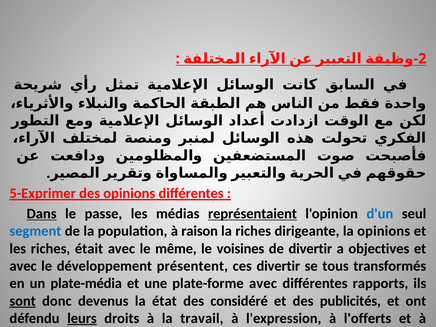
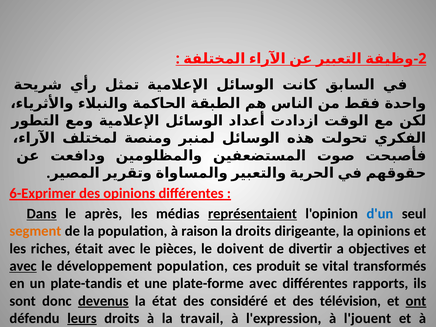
5-Exprimer: 5-Exprimer -> 6-Exprimer (43, 193)
passe: passe -> après (103, 214)
segment colour: blue -> orange (35, 231)
la riches: riches -> droits (253, 231)
même: même -> pièces (176, 249)
voisines: voisines -> doivent (240, 249)
avec underline: none -> present (23, 266)
développement présentent: présentent -> population (192, 266)
ces divertir: divertir -> produit (278, 266)
tous: tous -> vital (336, 266)
plate-média: plate-média -> plate-tandis (86, 283)
sont underline: present -> none (23, 301)
devenus underline: none -> present (103, 301)
publicités: publicités -> télévision (350, 301)
ont underline: none -> present (416, 301)
l'offerts: l'offerts -> l'jouent (368, 318)
